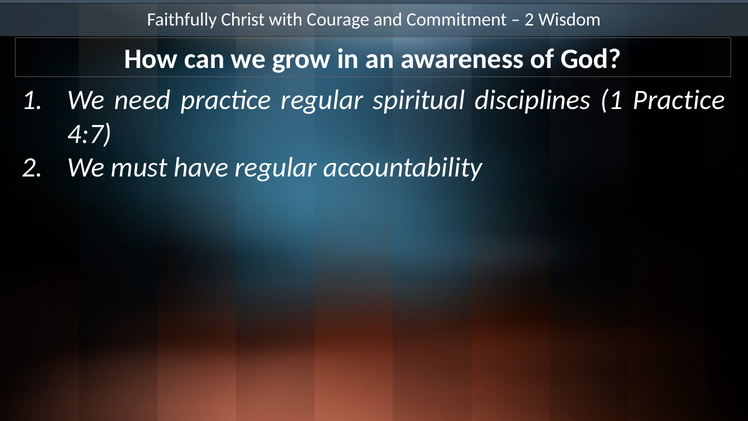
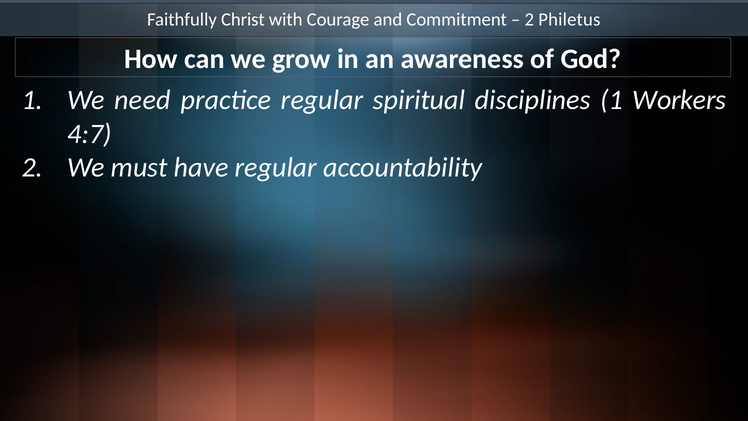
Wisdom: Wisdom -> Philetus (569, 20)
1 Practice: Practice -> Workers (679, 100)
